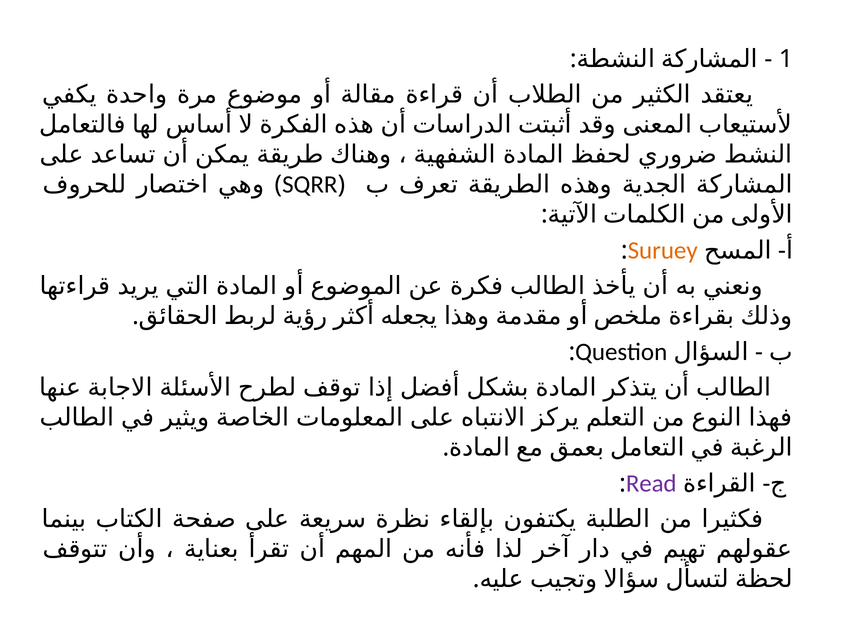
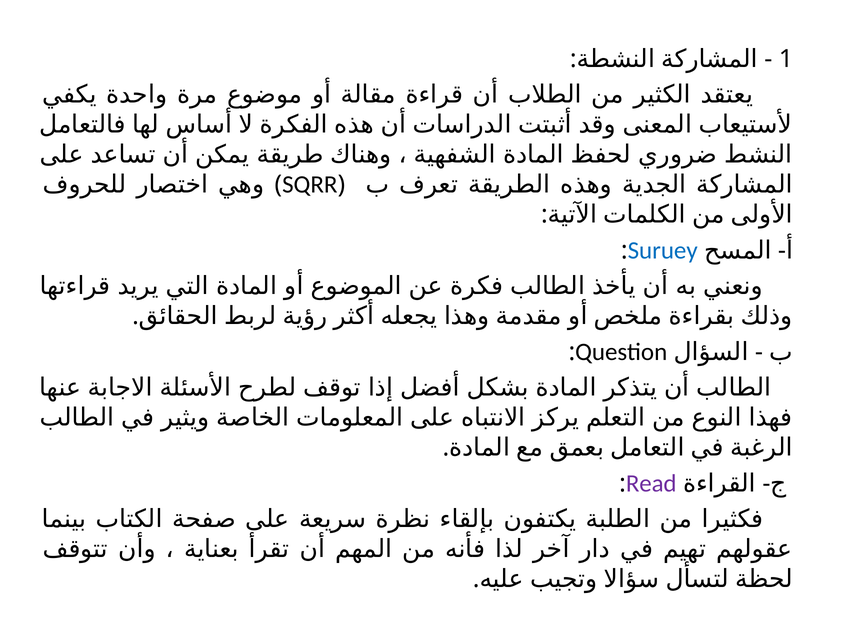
Suruey colour: orange -> blue (663, 250)
